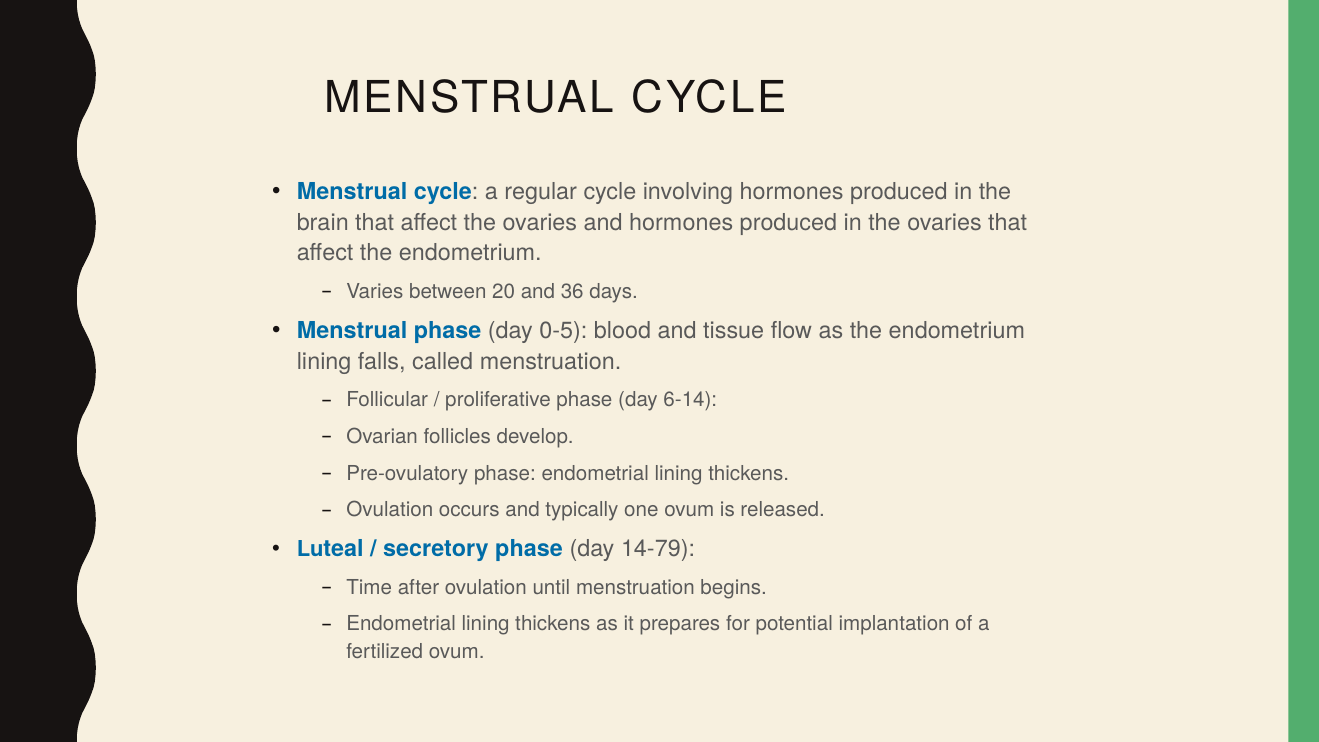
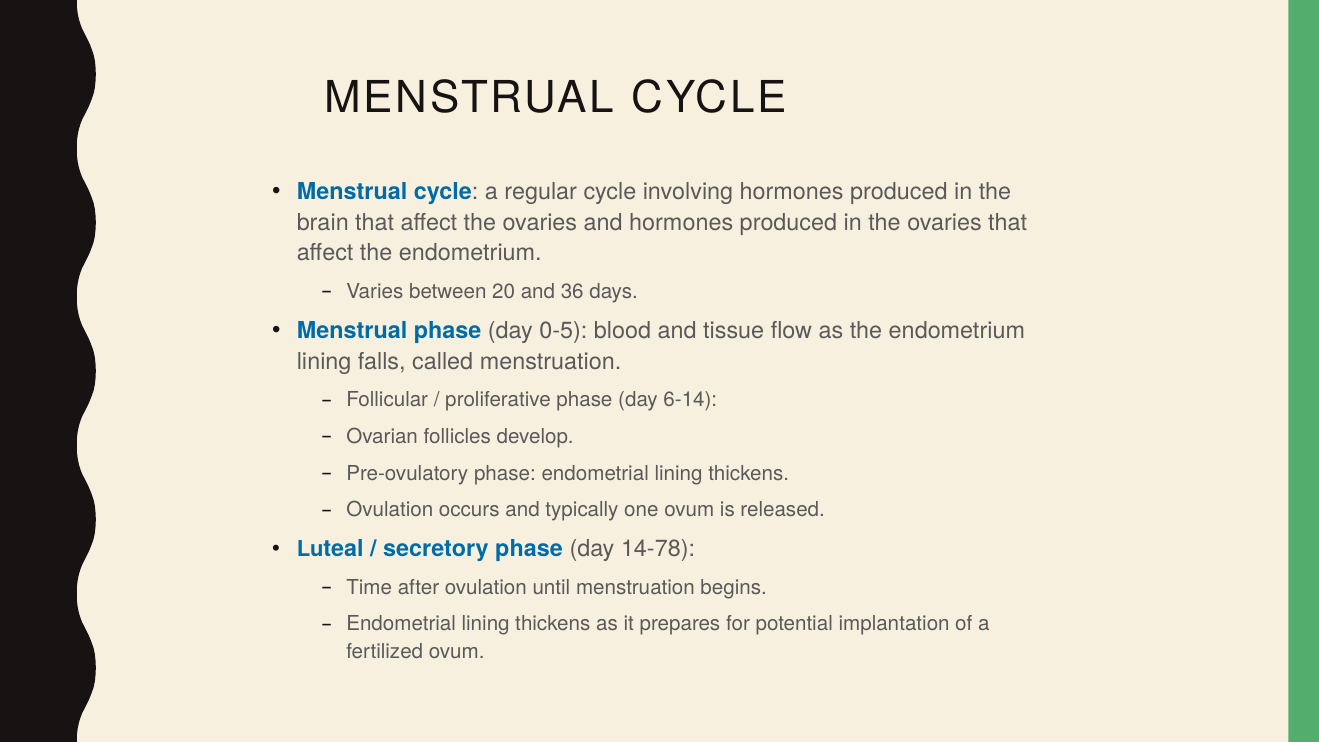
14-79: 14-79 -> 14-78 (658, 549)
